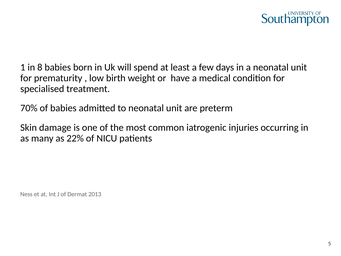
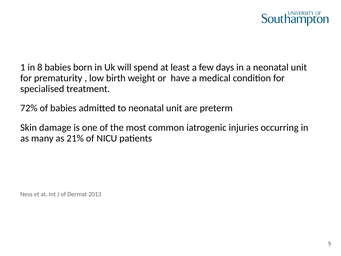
70%: 70% -> 72% (29, 108)
22%: 22% -> 21% (75, 138)
